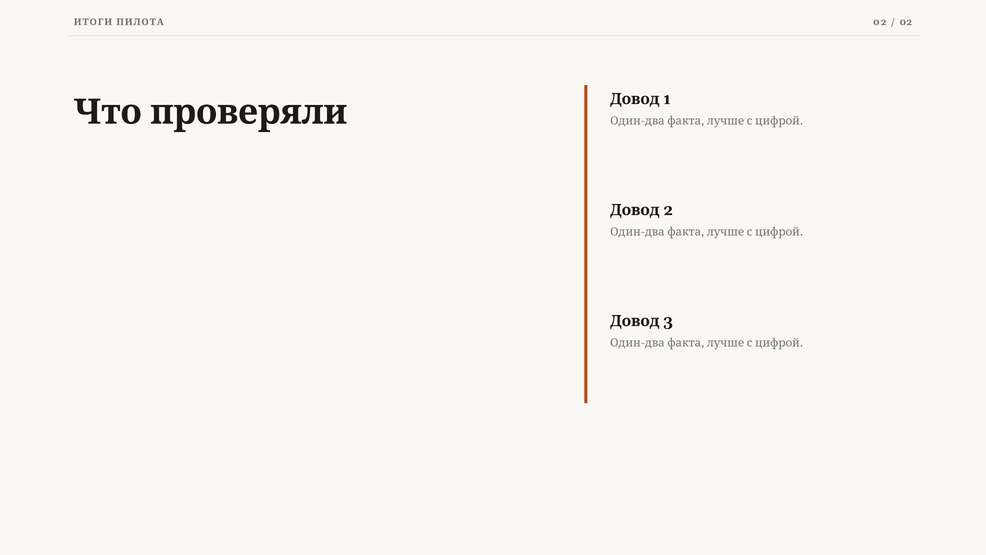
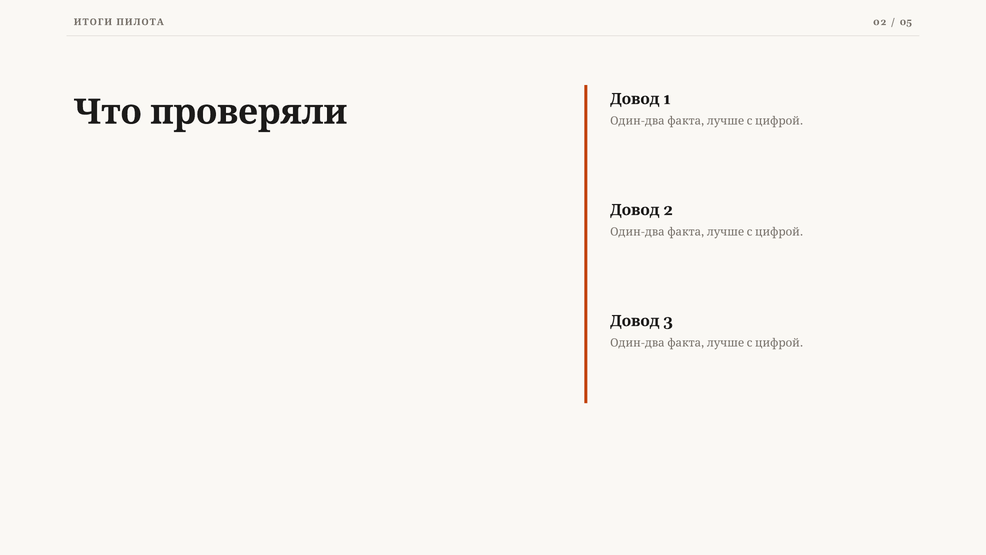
02: 02 -> 05 (906, 22)
